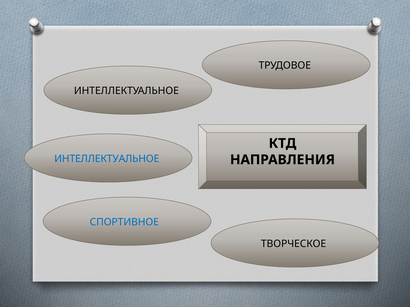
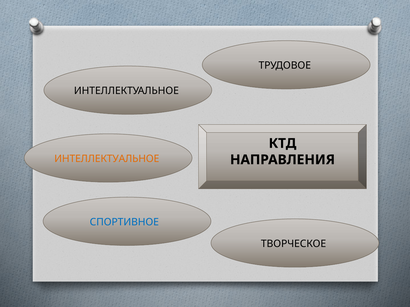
ИНТЕЛЛЕКТУАЛЬНОЕ colour: blue -> orange (107, 159)
